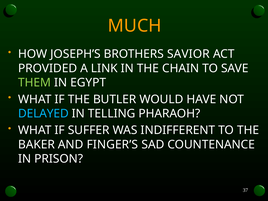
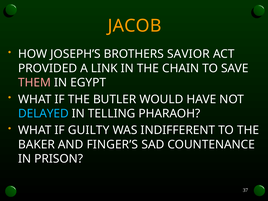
MUCH: MUCH -> JACOB (135, 26)
THEM colour: light green -> pink (35, 83)
SUFFER: SUFFER -> GUILTY (89, 130)
